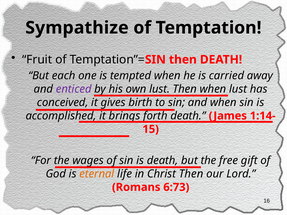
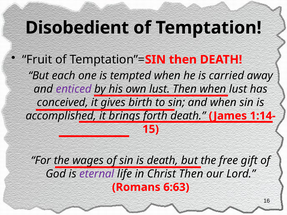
Sympathize: Sympathize -> Disobedient (77, 28)
eternal colour: orange -> purple (97, 174)
6:73: 6:73 -> 6:63 (176, 187)
